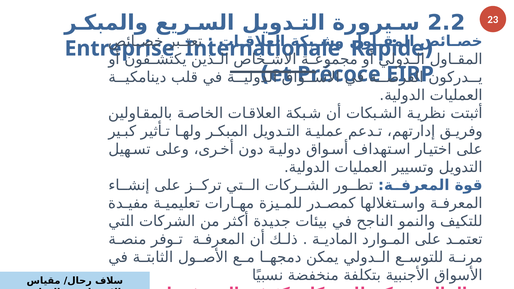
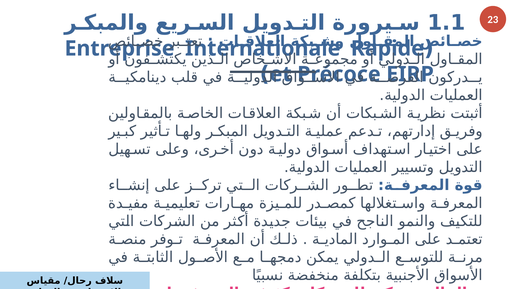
2.2: 2.2 -> 1.1 (446, 23)
